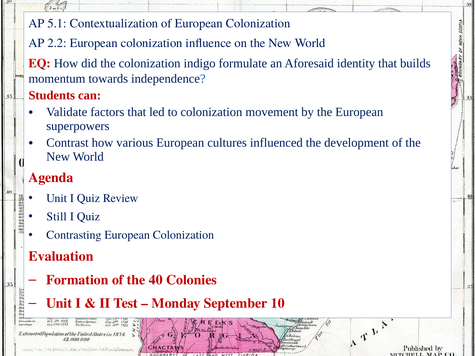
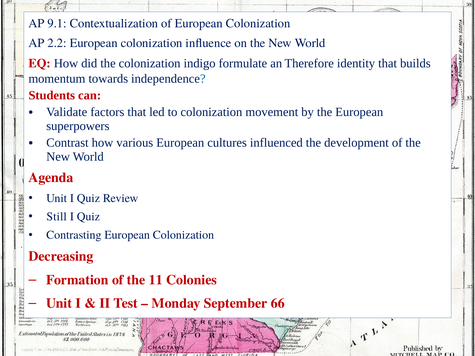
5.1: 5.1 -> 9.1 (57, 23)
Aforesaid: Aforesaid -> Therefore (309, 63)
Evaluation: Evaluation -> Decreasing (61, 257)
40: 40 -> 11 (156, 280)
10: 10 -> 66 (278, 303)
